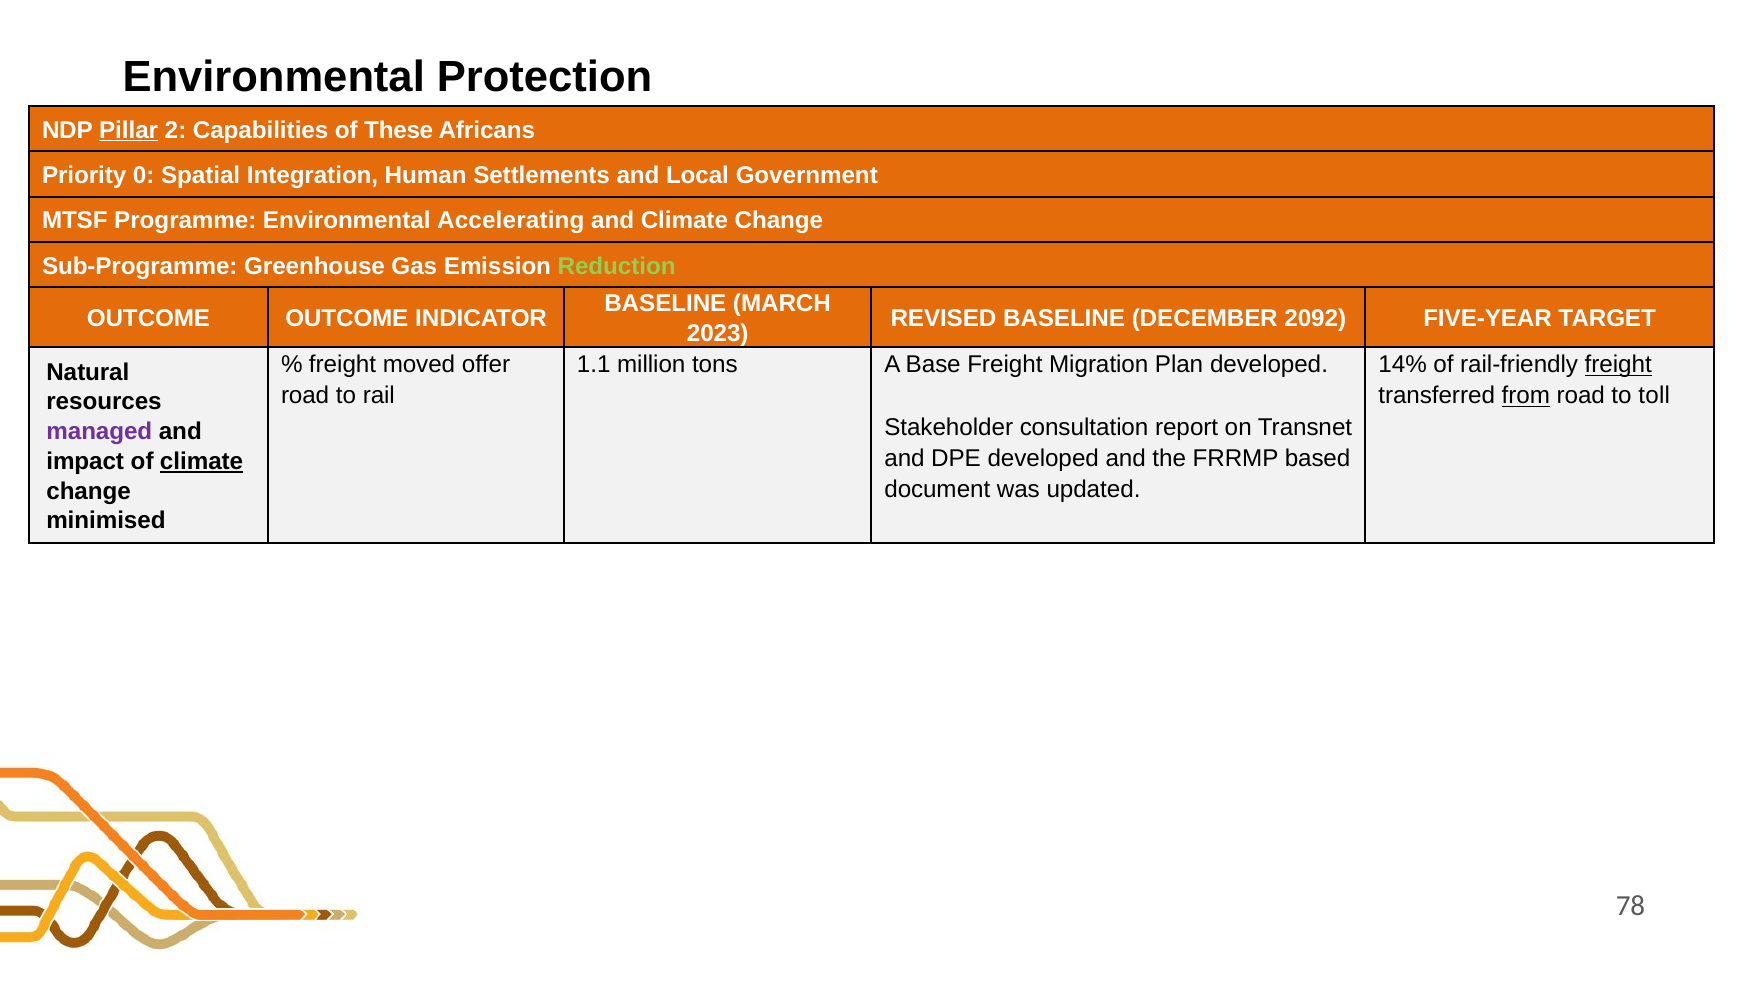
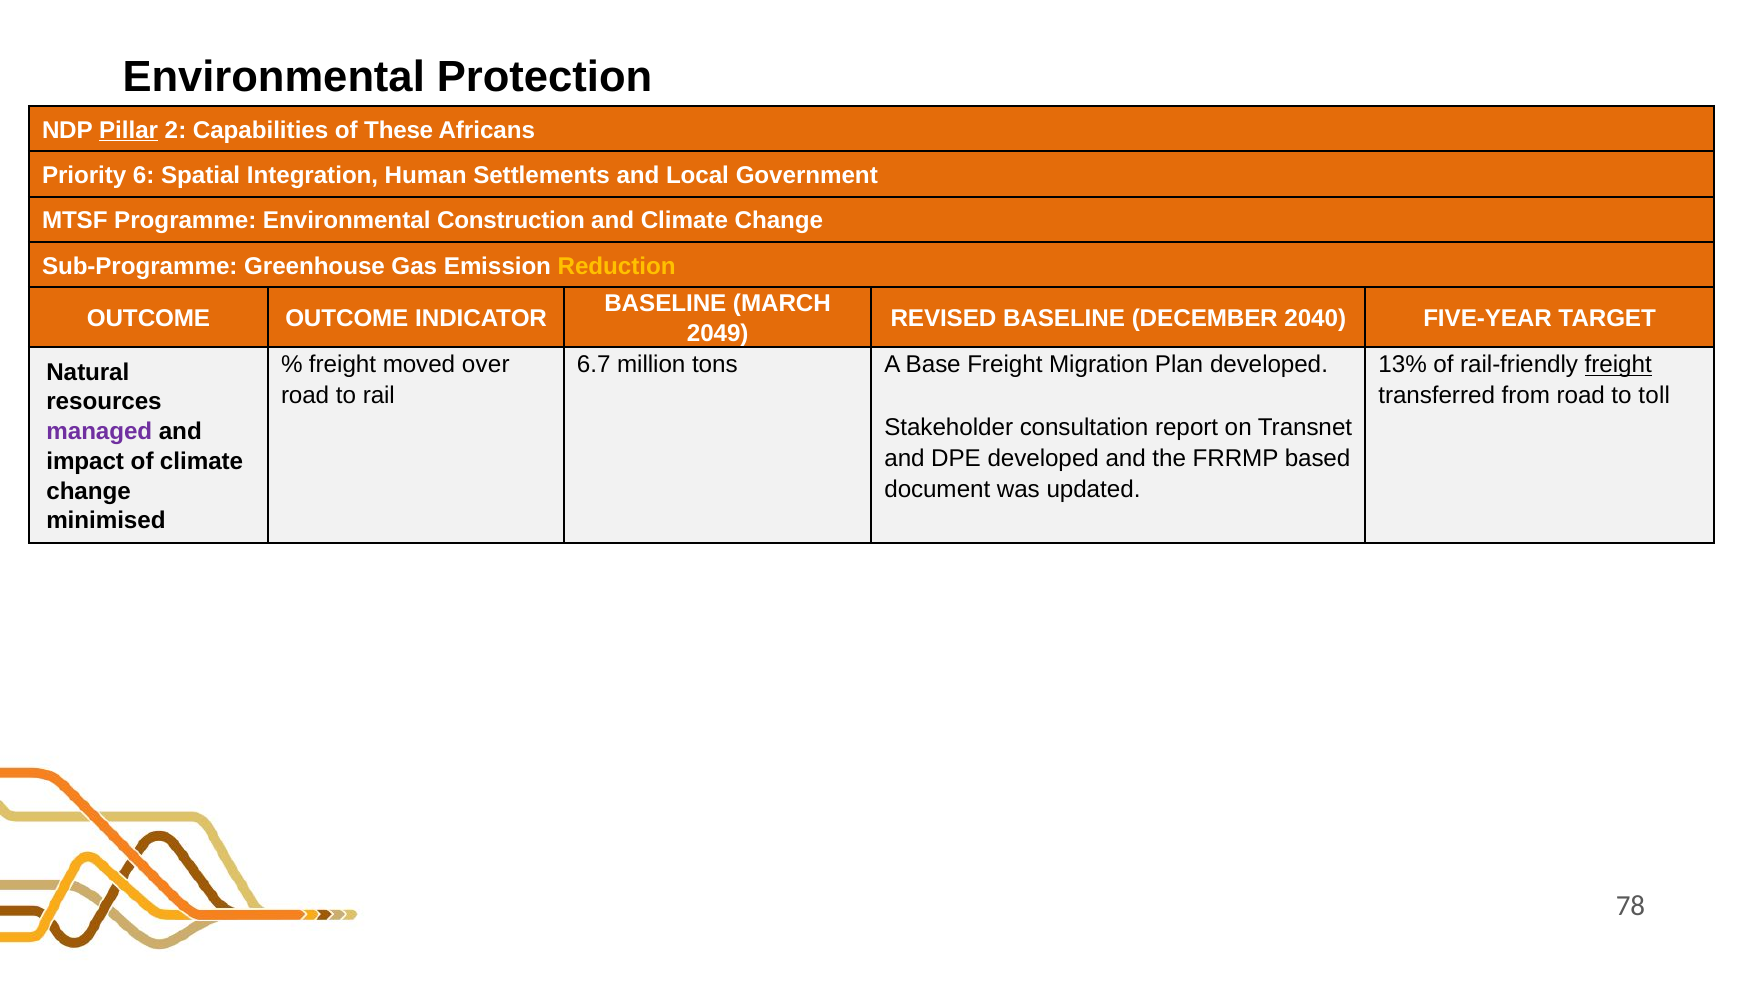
0: 0 -> 6 (144, 175)
Accelerating: Accelerating -> Construction (511, 221)
Reduction colour: light green -> yellow (617, 266)
2092: 2092 -> 2040 (1315, 319)
2023: 2023 -> 2049 (718, 333)
offer: offer -> over (486, 365)
1.1: 1.1 -> 6.7 (594, 365)
14%: 14% -> 13% (1403, 365)
from underline: present -> none (1526, 396)
climate underline: present -> none (202, 461)
